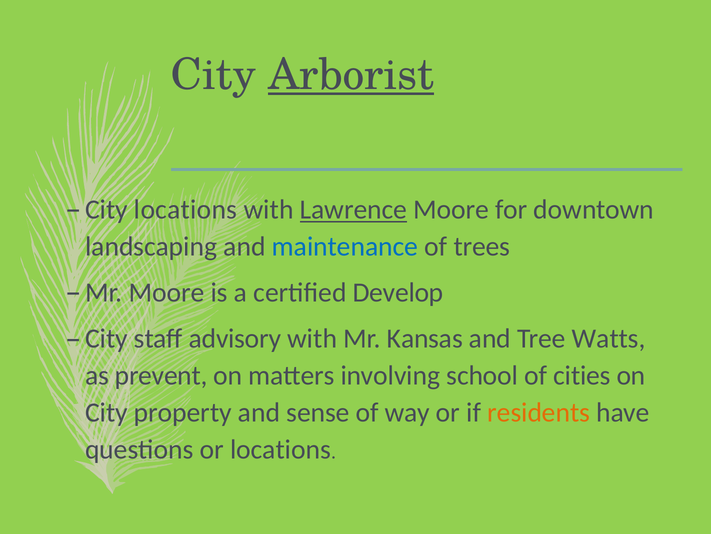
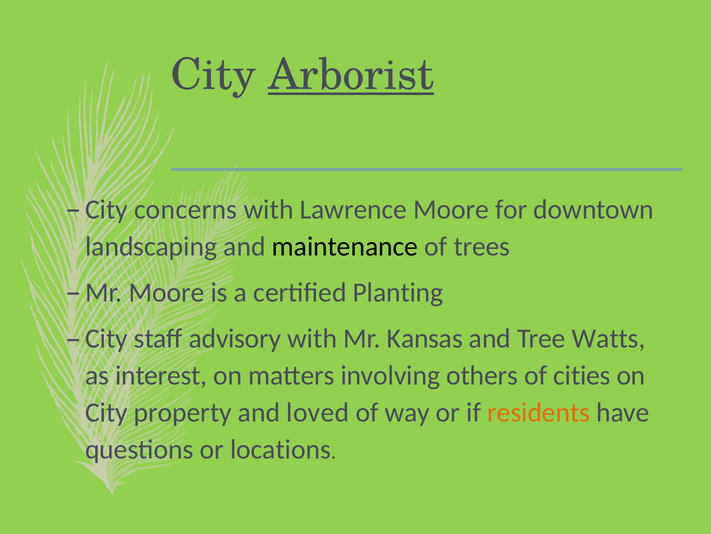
City locations: locations -> concerns (186, 209)
Lawrence underline: present -> none (353, 209)
maintenance colour: blue -> black (345, 246)
Develop: Develop -> Planting (398, 292)
prevent: prevent -> interest (161, 375)
school: school -> others (482, 375)
sense: sense -> loved (318, 412)
